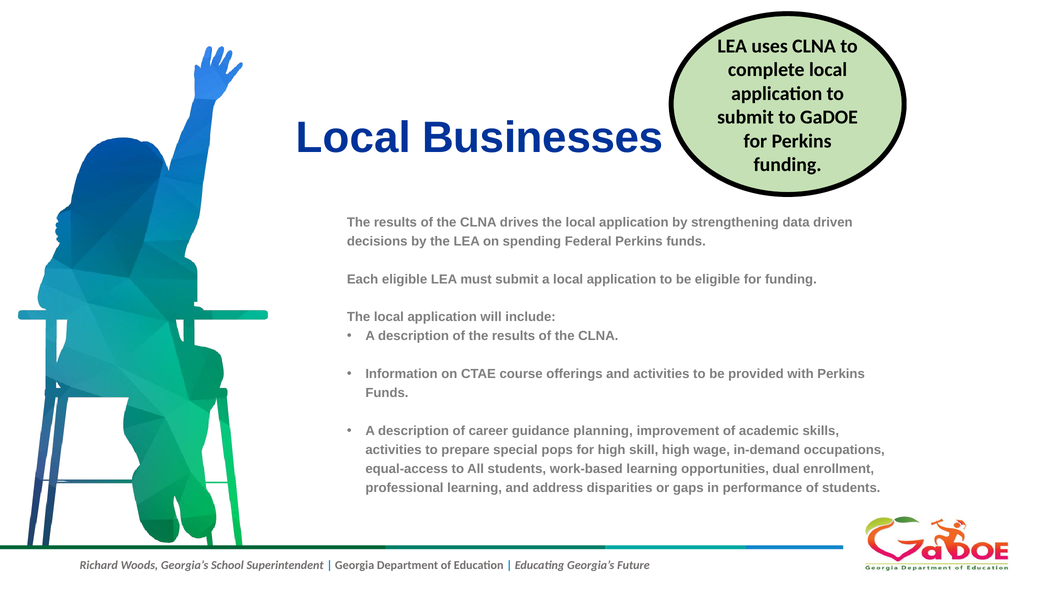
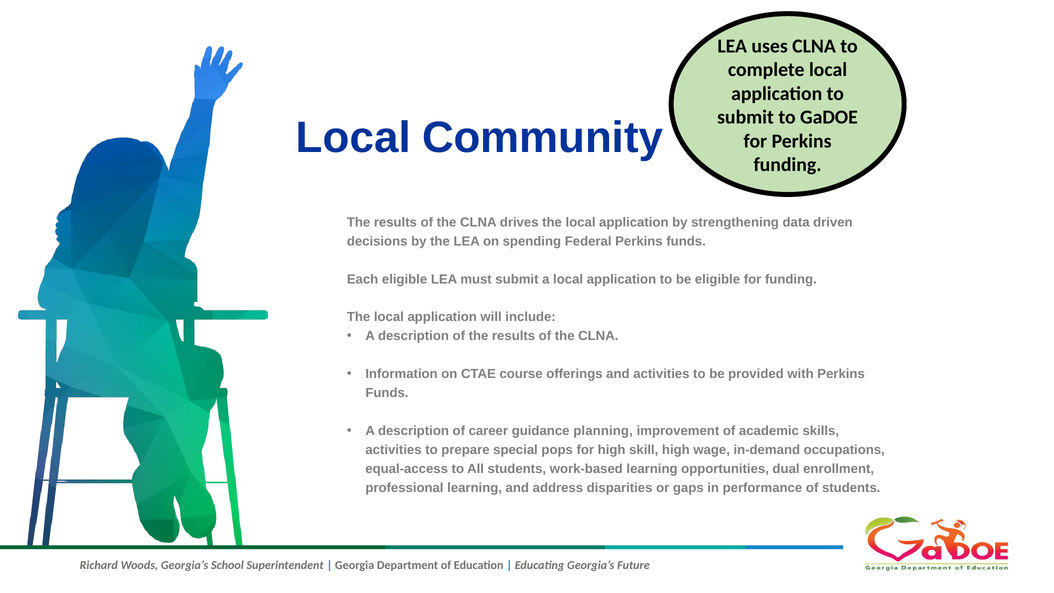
Businesses: Businesses -> Community (543, 138)
